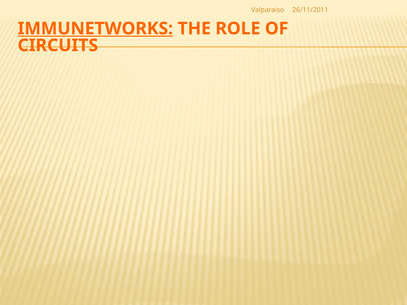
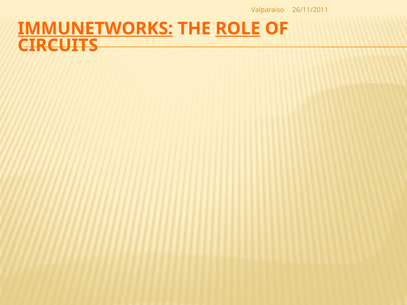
ROLE underline: none -> present (238, 29)
